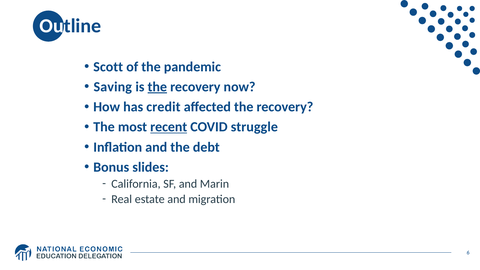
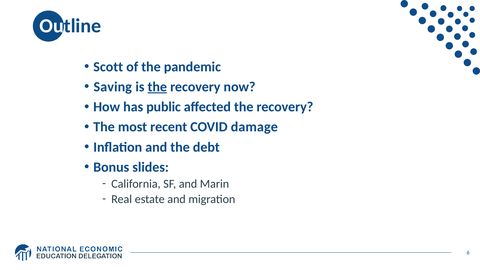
credit: credit -> public (164, 107)
recent underline: present -> none (169, 127)
struggle: struggle -> damage (254, 127)
